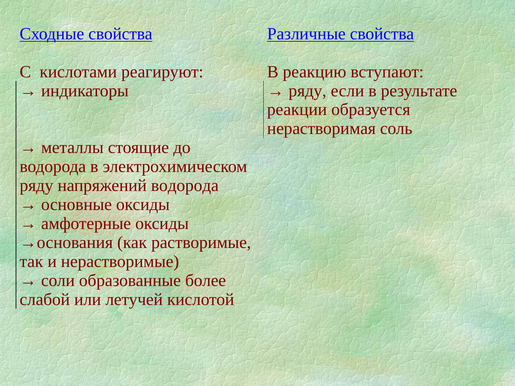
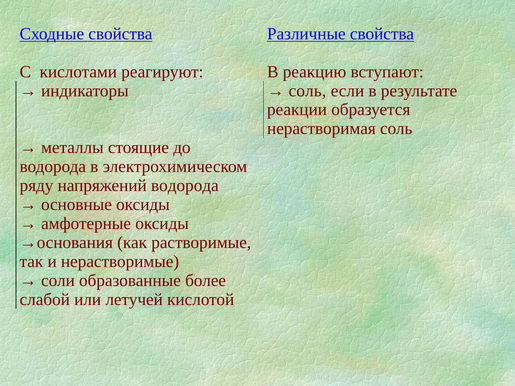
ряду: ряду -> соль (307, 91)
